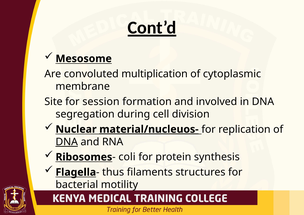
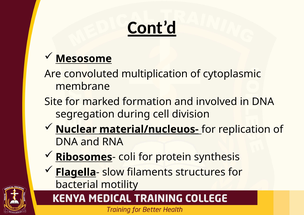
session: session -> marked (101, 102)
DNA underline: present -> none (67, 142)
thus: thus -> slow (113, 172)
